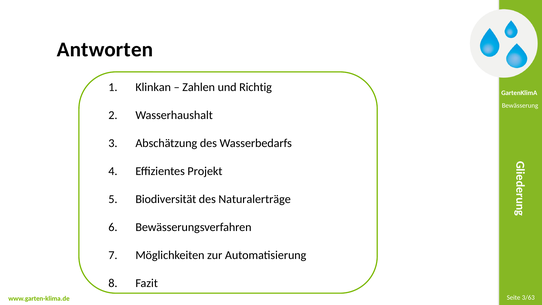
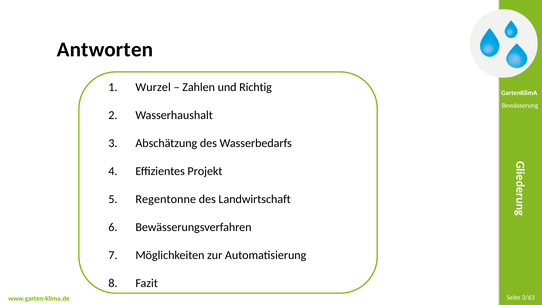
Klinkan: Klinkan -> Wurzel (153, 87)
Biodiversität: Biodiversität -> Regentonne (166, 199)
Naturalerträge: Naturalerträge -> Landwirtschaft (255, 199)
